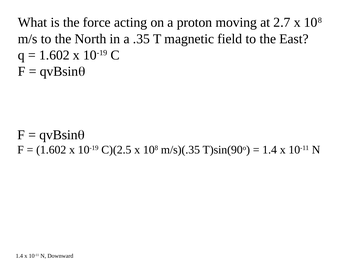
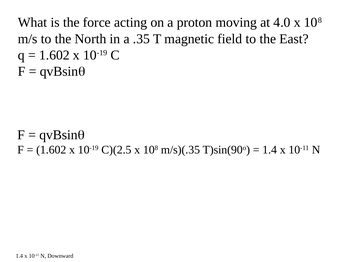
2.7: 2.7 -> 4.0 (282, 22)
